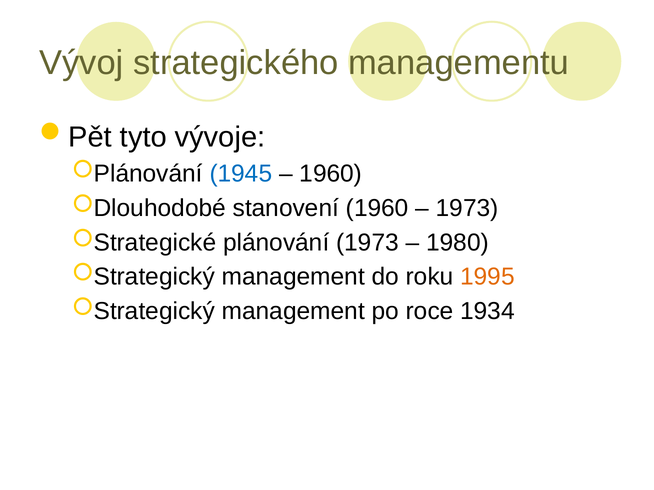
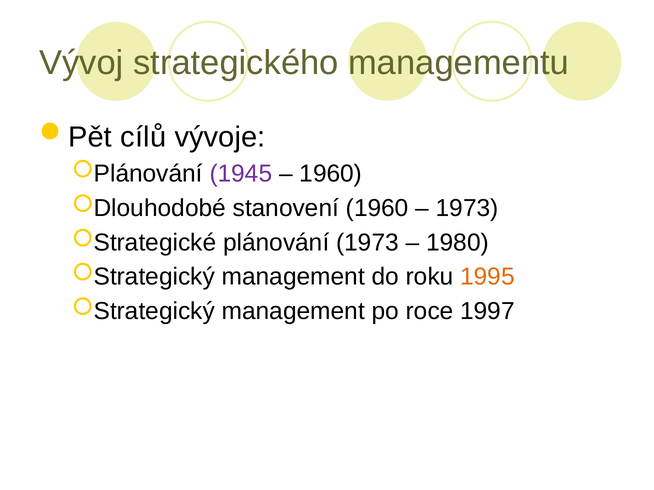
tyto: tyto -> cílů (143, 137)
1945 colour: blue -> purple (241, 174)
1934: 1934 -> 1997 (487, 311)
